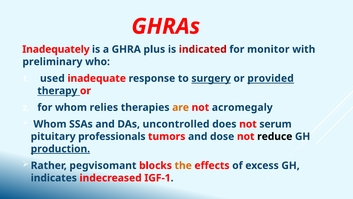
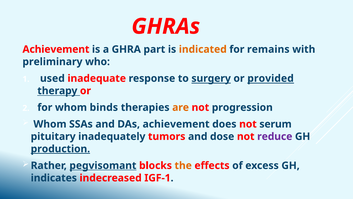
Inadequately: Inadequately -> Achievement (56, 49)
plus: plus -> part (154, 49)
indicated colour: red -> orange (203, 49)
monitor: monitor -> remains (268, 49)
relies: relies -> binds (104, 107)
acromegaly: acromegaly -> progression (242, 107)
DAs uncontrolled: uncontrolled -> achievement (176, 124)
professionals: professionals -> inadequately (112, 136)
reduce colour: black -> purple (275, 136)
pegvisomant underline: none -> present (103, 165)
